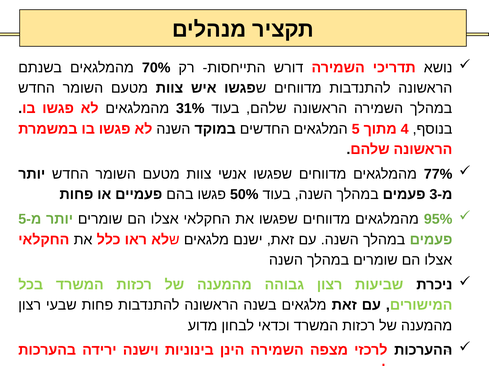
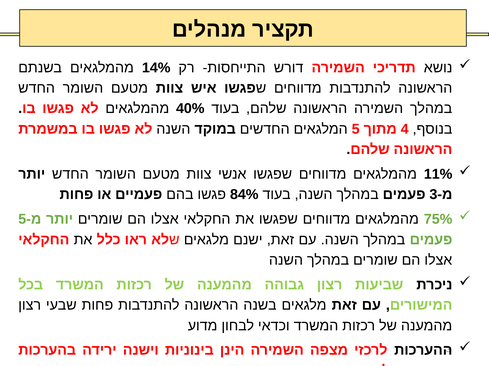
70%: 70% -> 14% (156, 68)
31%: 31% -> 40% (190, 109)
77%: 77% -> 11% (438, 174)
50%: 50% -> 84% (244, 195)
95%: 95% -> 75% (438, 220)
